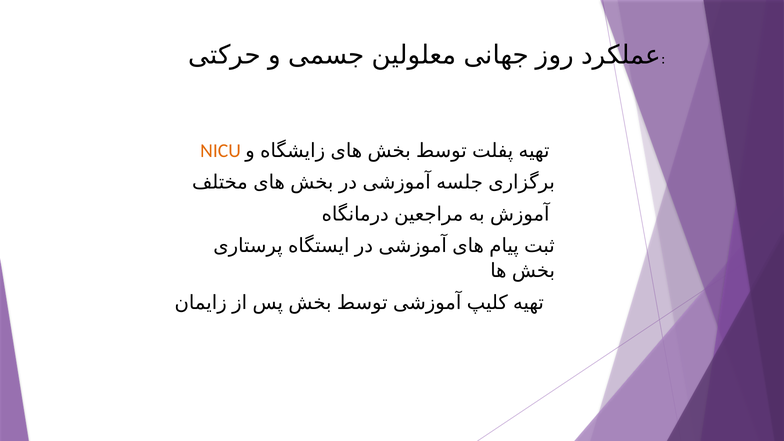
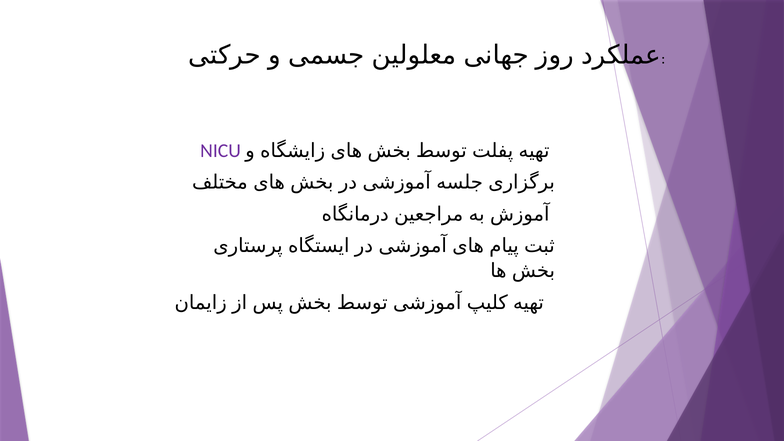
NICU colour: orange -> purple (221, 151)
